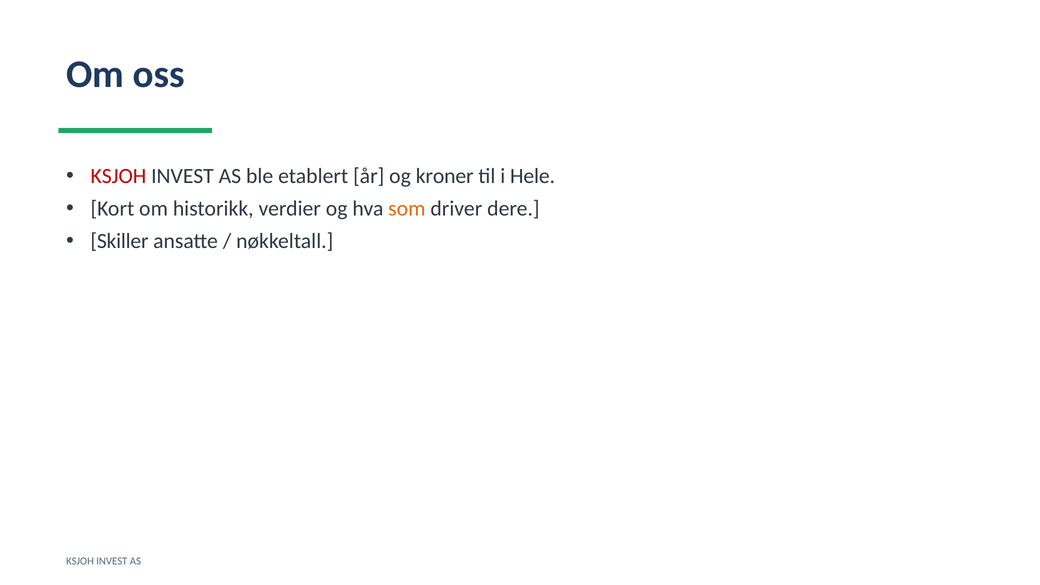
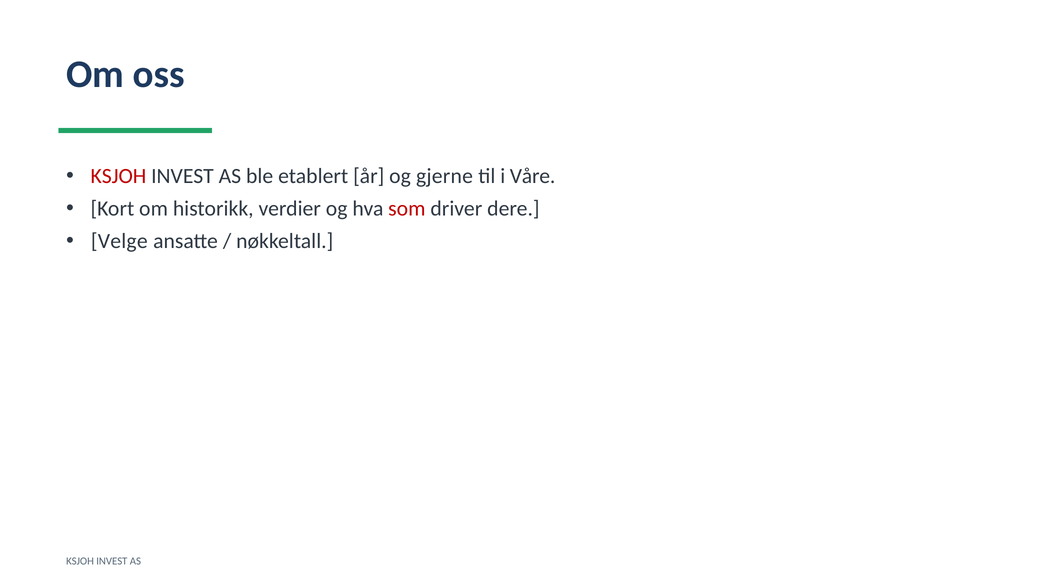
kroner: kroner -> gjerne (444, 176)
Hele: Hele -> Våre (533, 176)
som colour: orange -> red (407, 209)
Skiller: Skiller -> Velge (119, 241)
